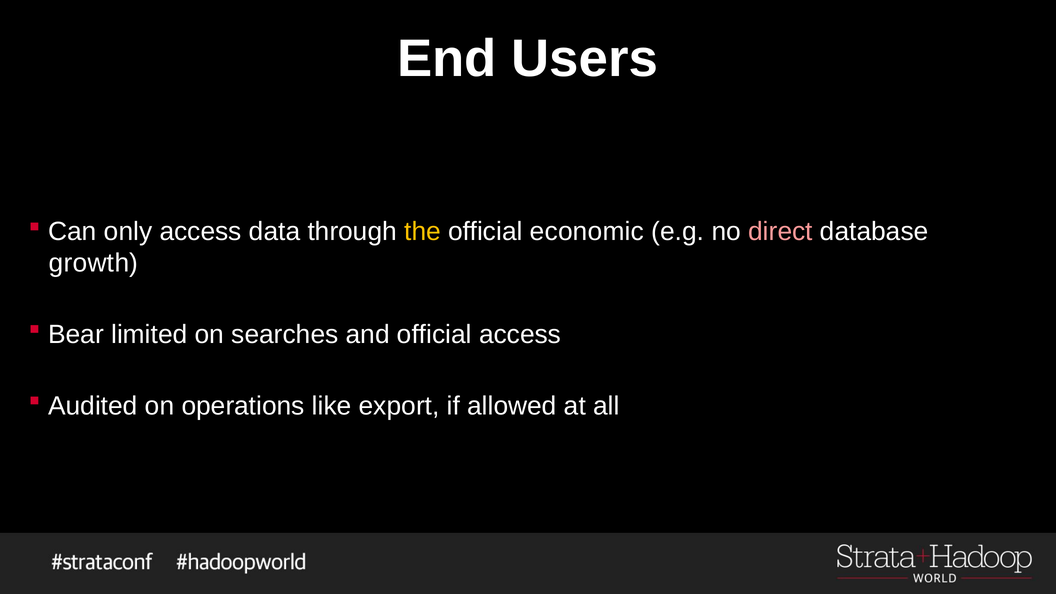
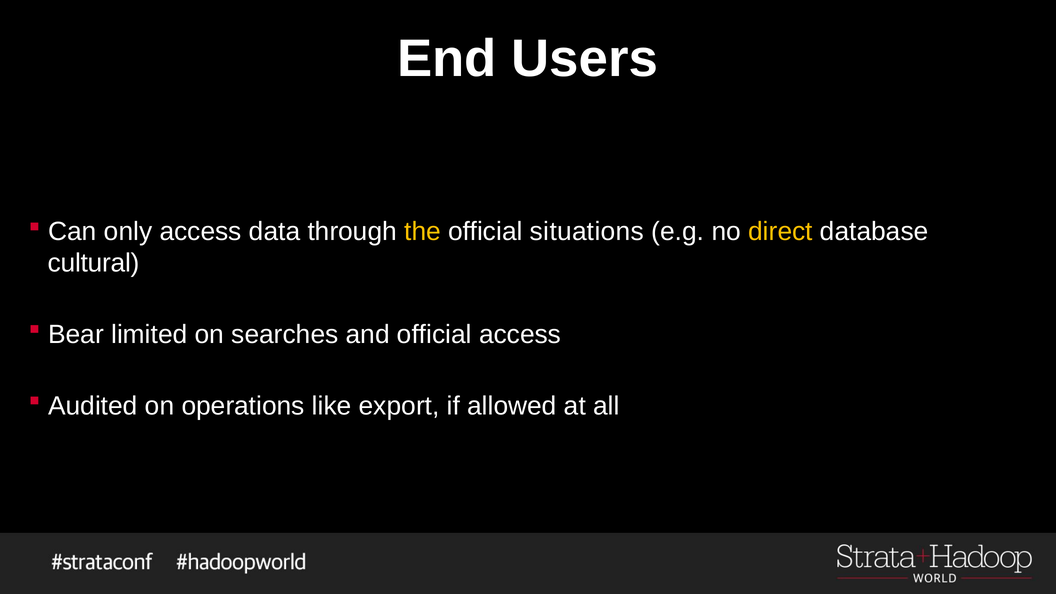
economic: economic -> situations (587, 232)
direct colour: pink -> yellow (780, 232)
growth: growth -> cultural (94, 263)
